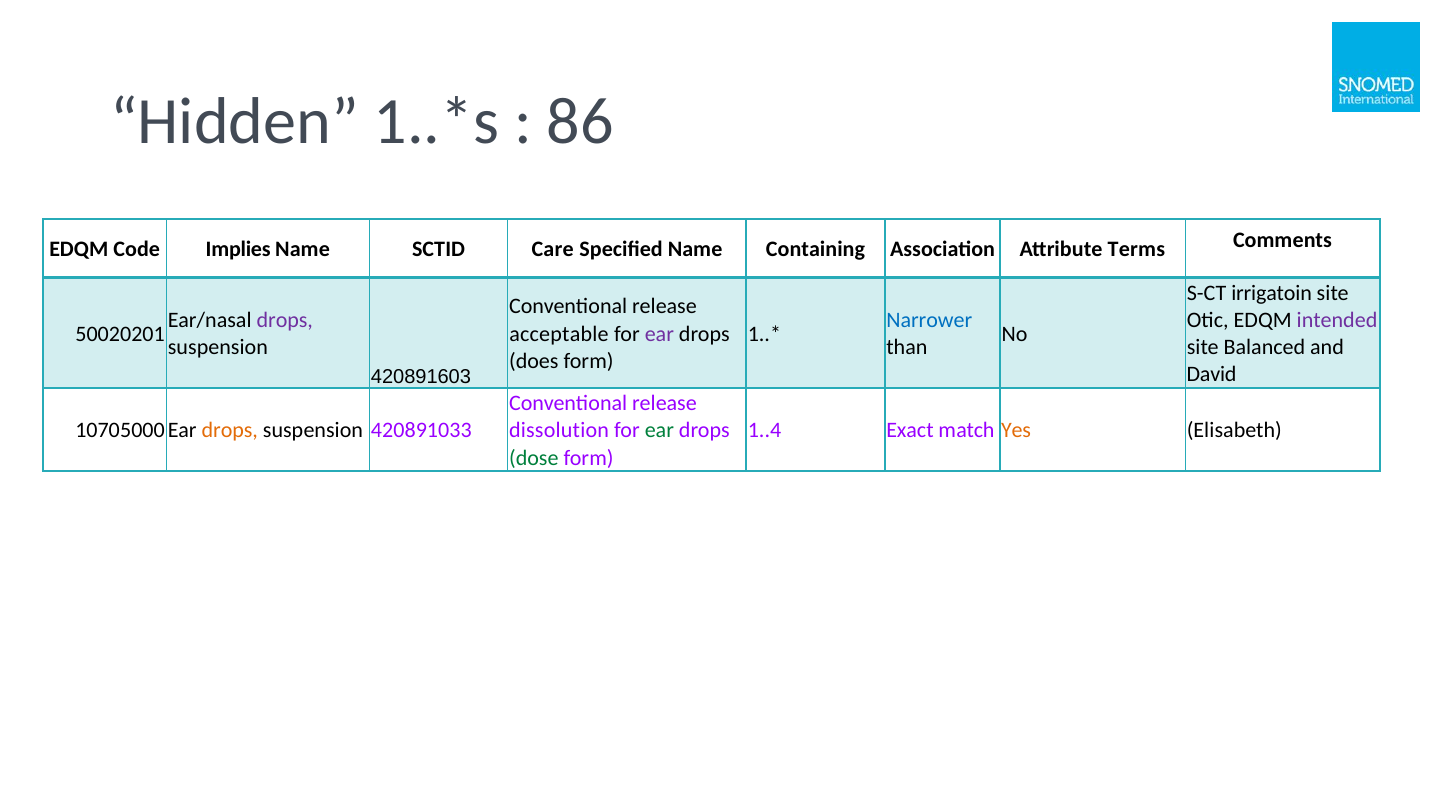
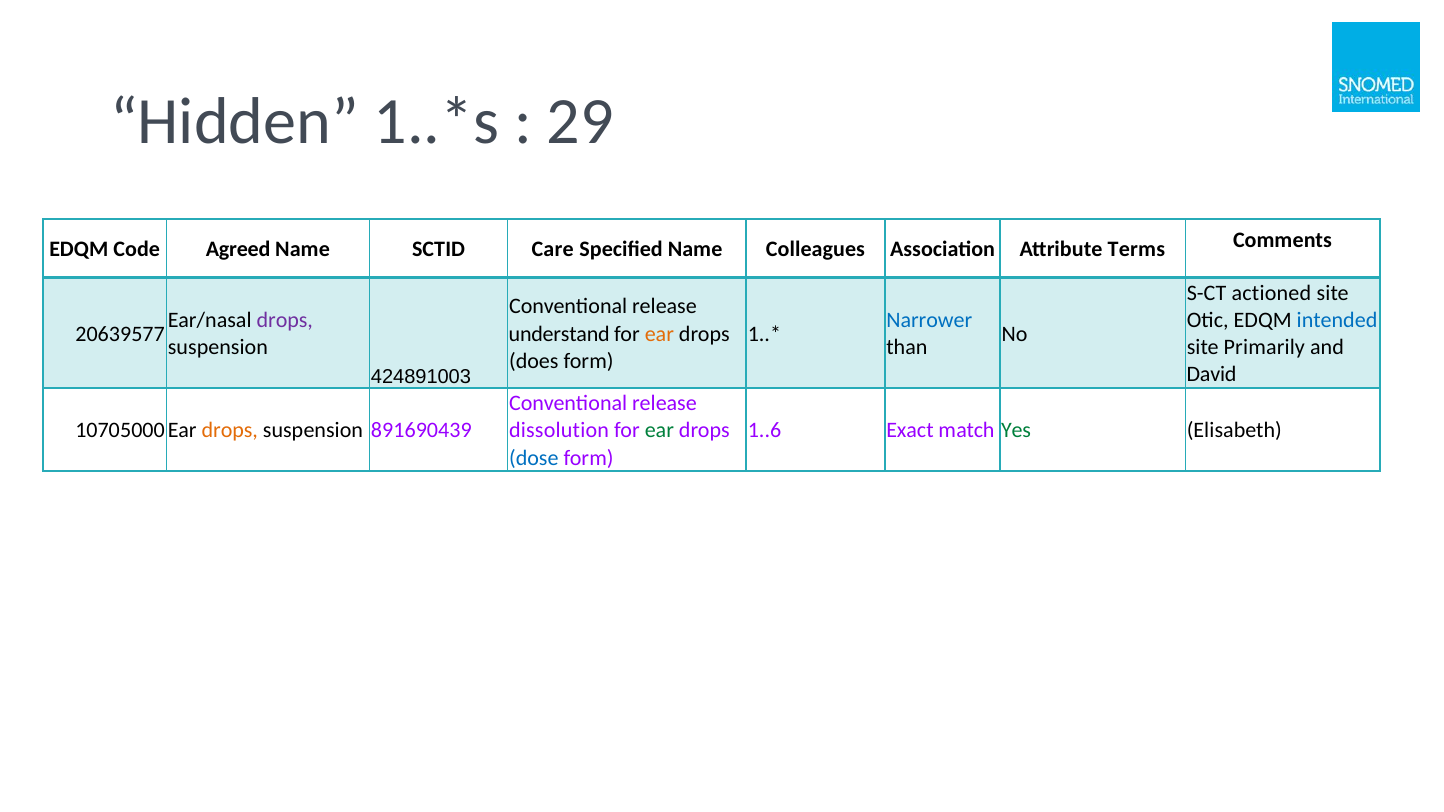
86: 86 -> 29 (580, 121)
Implies: Implies -> Agreed (238, 249)
Containing: Containing -> Colleagues (815, 249)
irrigatoin: irrigatoin -> actioned (1271, 293)
intended colour: purple -> blue (1337, 320)
50020201: 50020201 -> 20639577 (120, 334)
acceptable: acceptable -> understand (559, 334)
ear colour: purple -> orange (659, 334)
Balanced: Balanced -> Primarily (1264, 348)
420891603: 420891603 -> 424891003 (421, 377)
420891033: 420891033 -> 891690439 (421, 431)
1..4: 1..4 -> 1..6 (765, 431)
Yes colour: orange -> green (1016, 431)
dose colour: green -> blue (534, 458)
